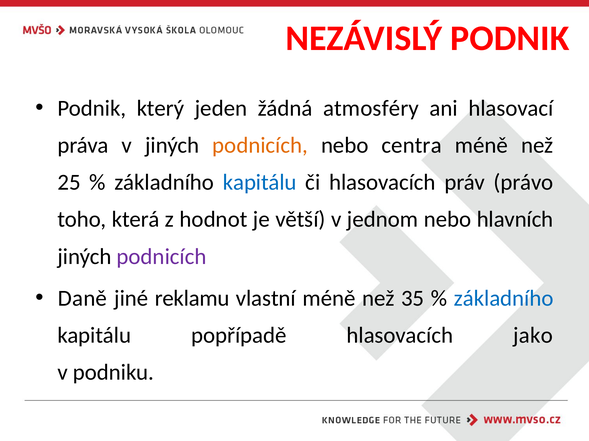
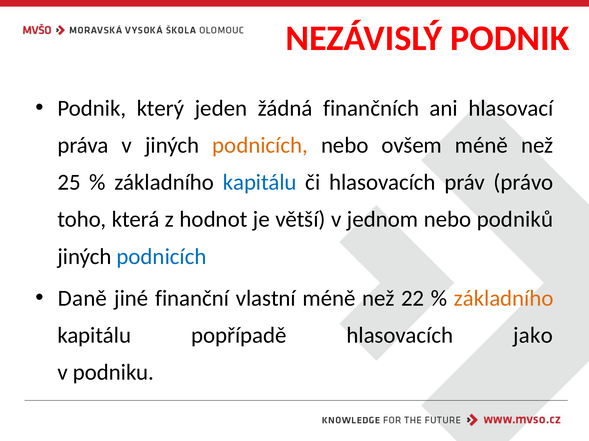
atmosféry: atmosféry -> finančních (371, 108)
centra: centra -> ovšem (412, 146)
hlavních: hlavních -> podniků (515, 220)
podnicích colour: purple -> blue (162, 257)
reklamu: reklamu -> finanční (192, 299)
35: 35 -> 22 (413, 299)
základního colour: blue -> orange (504, 299)
